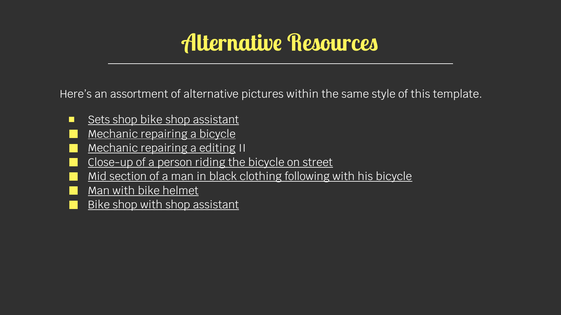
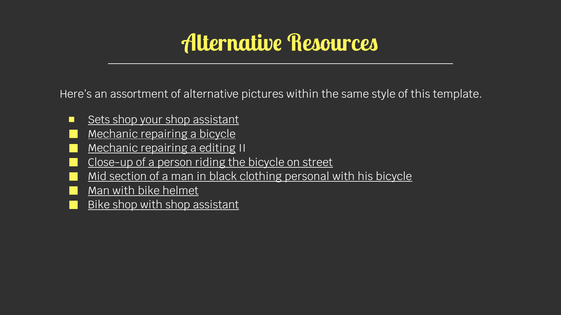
shop bike: bike -> your (151, 120)
following: following -> personal (307, 177)
